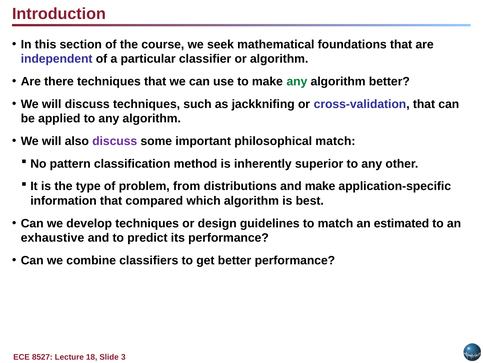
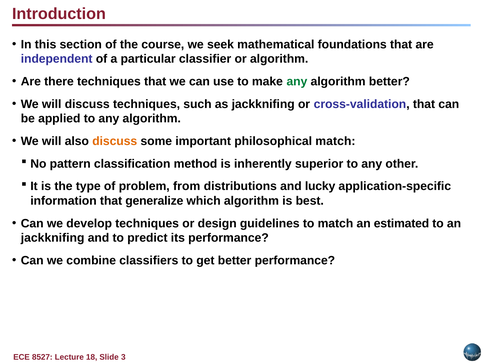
discuss colour: purple -> orange (115, 141)
and make: make -> lucky (320, 186)
compared: compared -> generalize (154, 200)
exhaustive: exhaustive -> jackknifing (53, 237)
